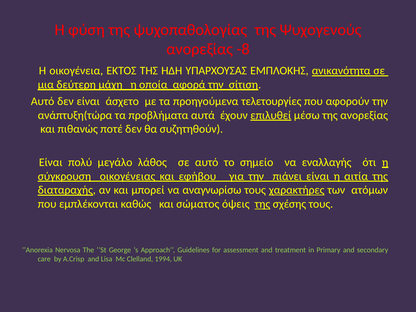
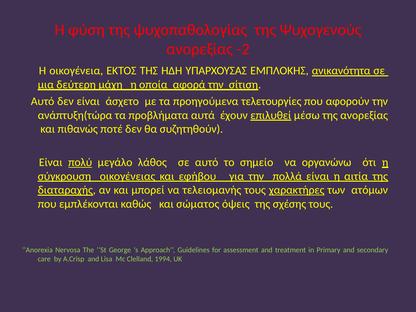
-8: -8 -> -2 (243, 49)
πολύ underline: none -> present (80, 162)
εναλλαγής: εναλλαγής -> οργανώνω (327, 162)
πιάνει: πιάνει -> πολλά (287, 176)
αναγνωρίσω: αναγνωρίσω -> τελειομανής (212, 190)
της underline: present -> none (262, 204)
